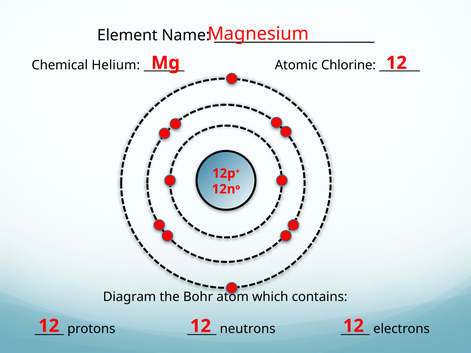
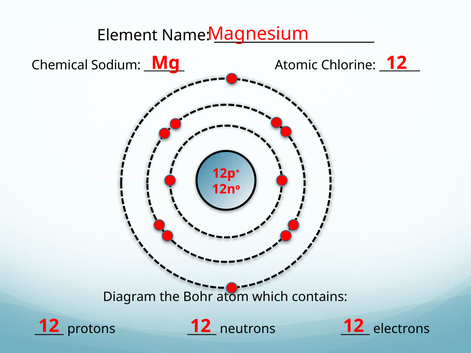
Helium: Helium -> Sodium (116, 65)
